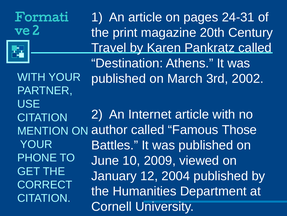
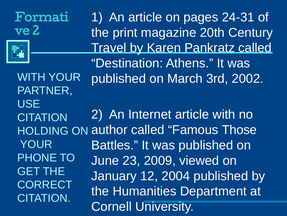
MENTION: MENTION -> HOLDING (43, 131)
10: 10 -> 23 (131, 160)
